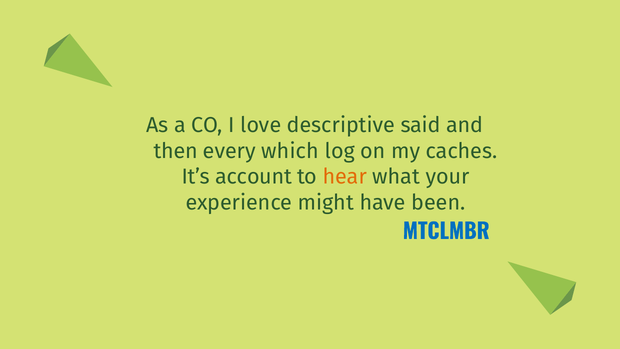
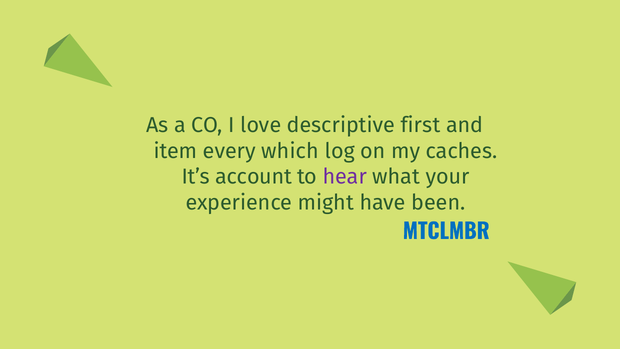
said: said -> first (420, 125)
then: then -> item (176, 151)
hear colour: orange -> purple (345, 177)
